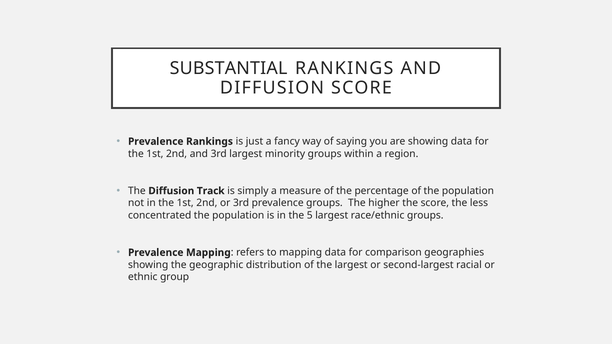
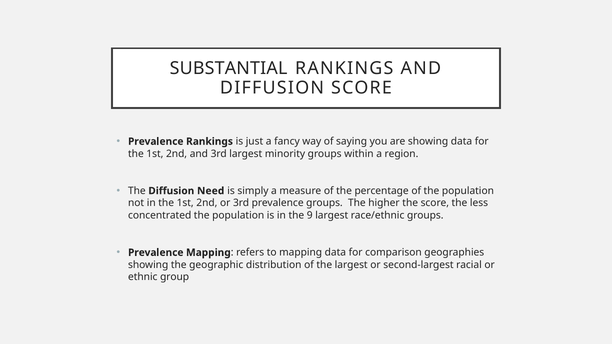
Track: Track -> Need (211, 191)
5: 5 -> 9 (310, 215)
